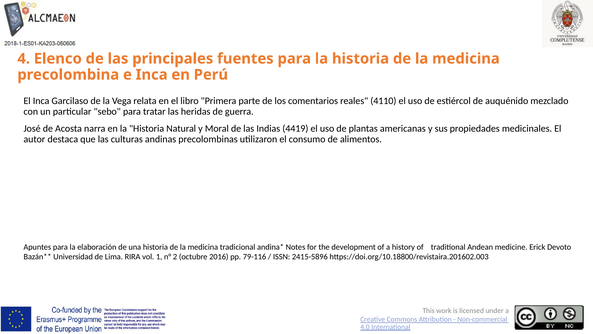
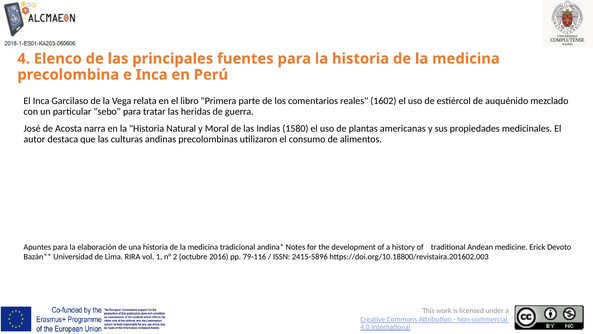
4110: 4110 -> 1602 (383, 101)
4419: 4419 -> 1580 (295, 128)
